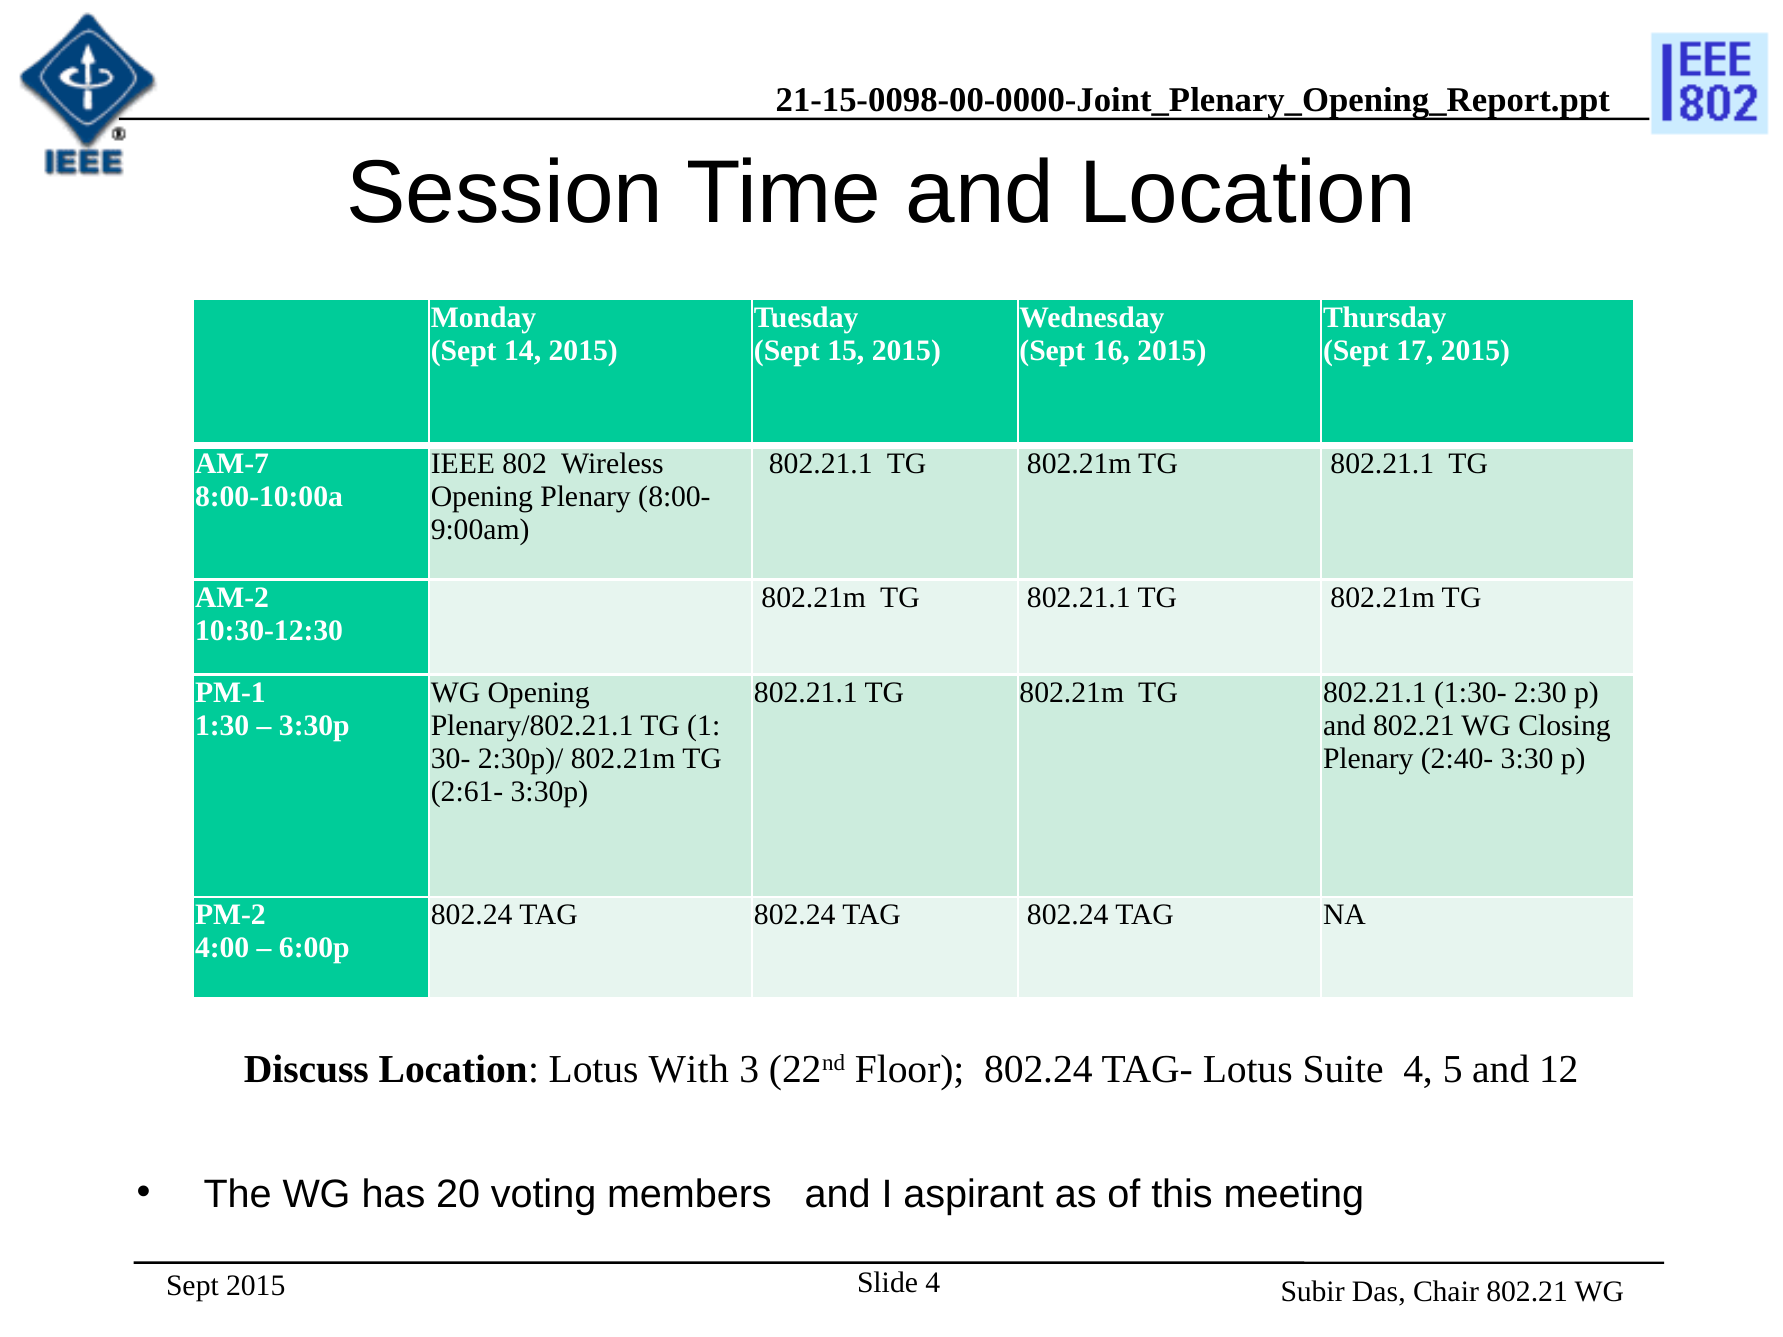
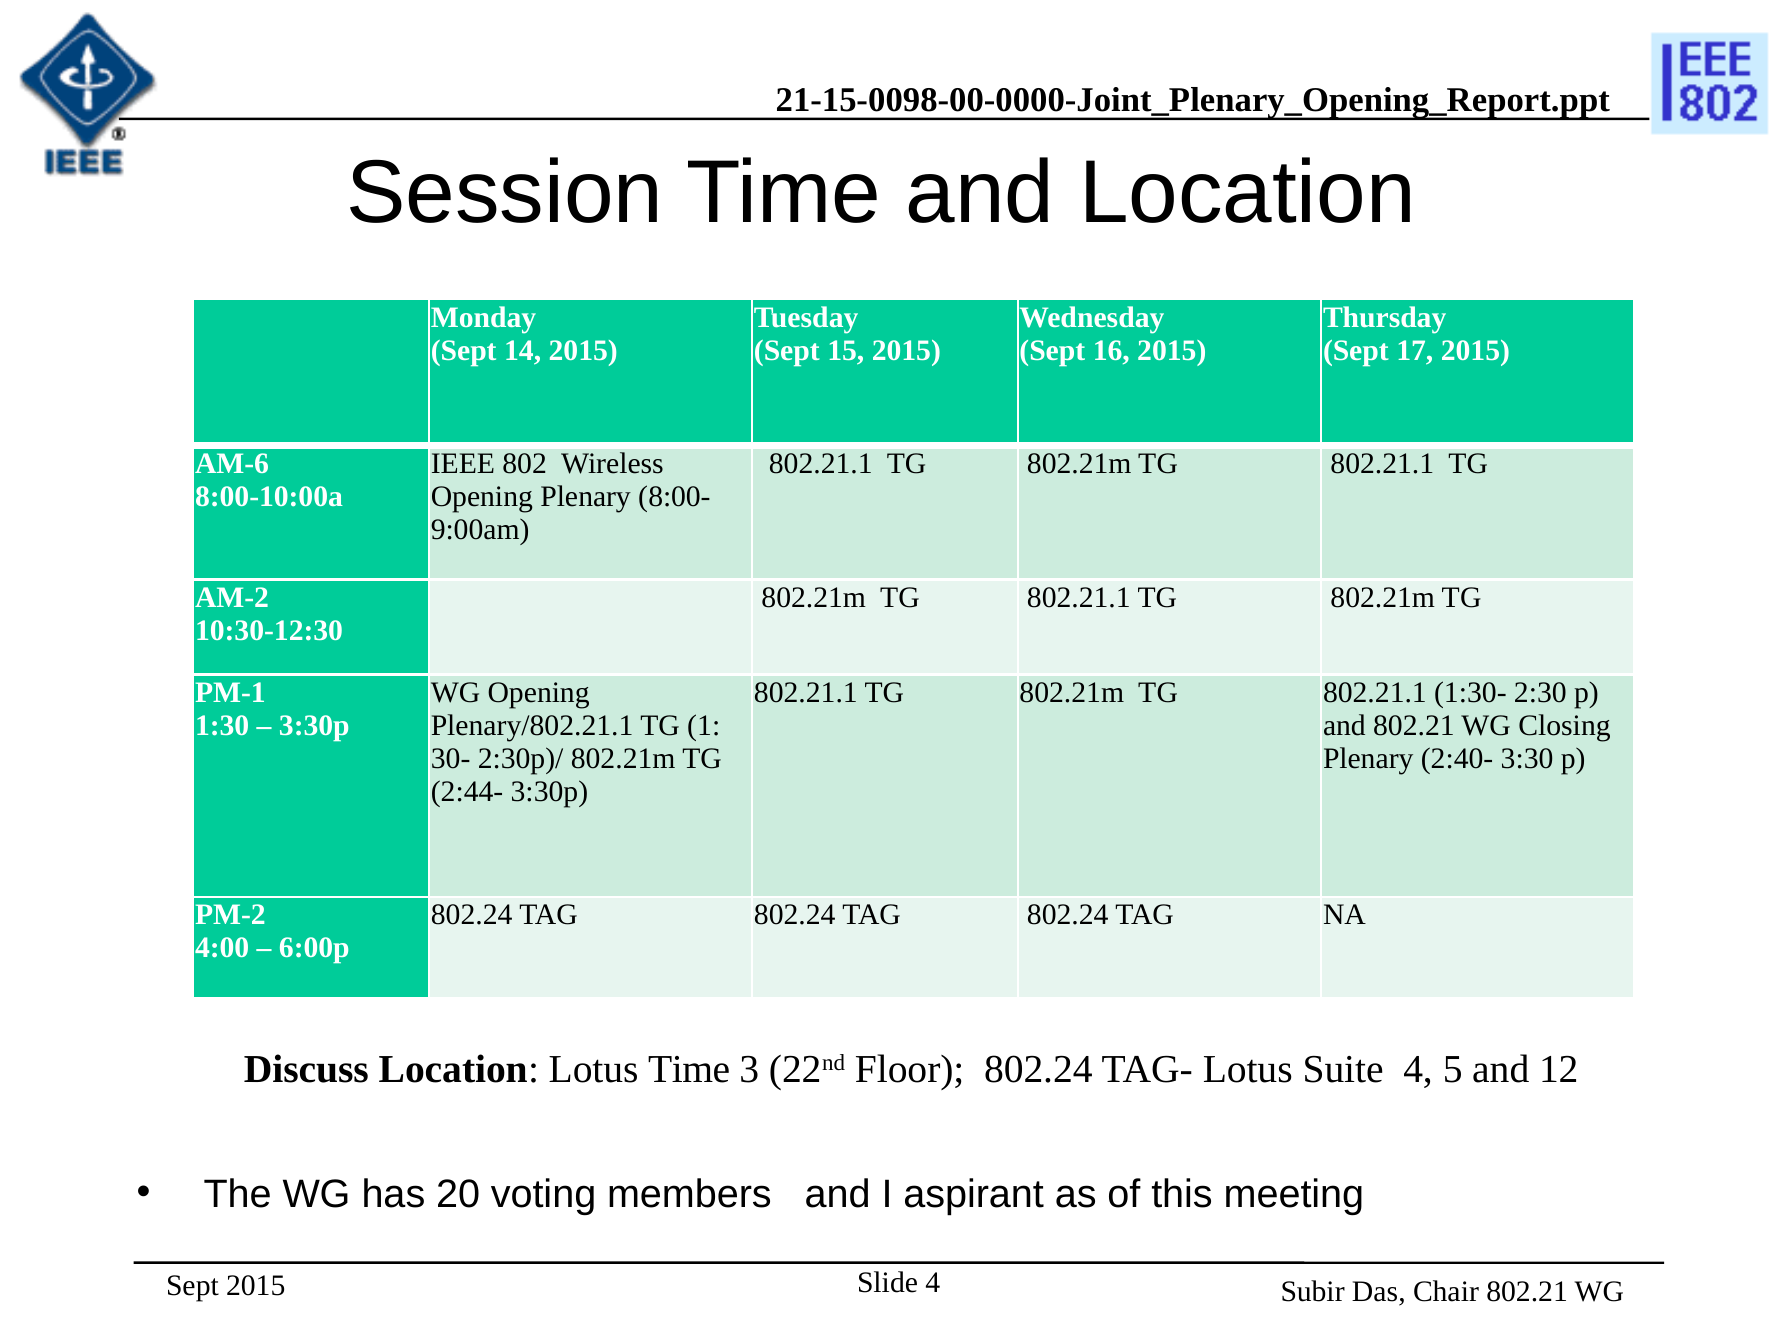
AM-7: AM-7 -> AM-6 (232, 464)
2:61-: 2:61- -> 2:44- (467, 792)
Lotus With: With -> Time (689, 1070)
